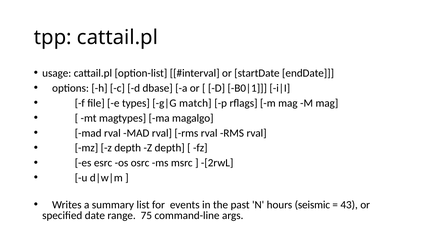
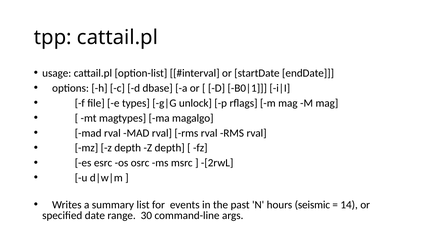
match: match -> unlock (195, 103)
43: 43 -> 14 (349, 205)
75: 75 -> 30 (146, 215)
